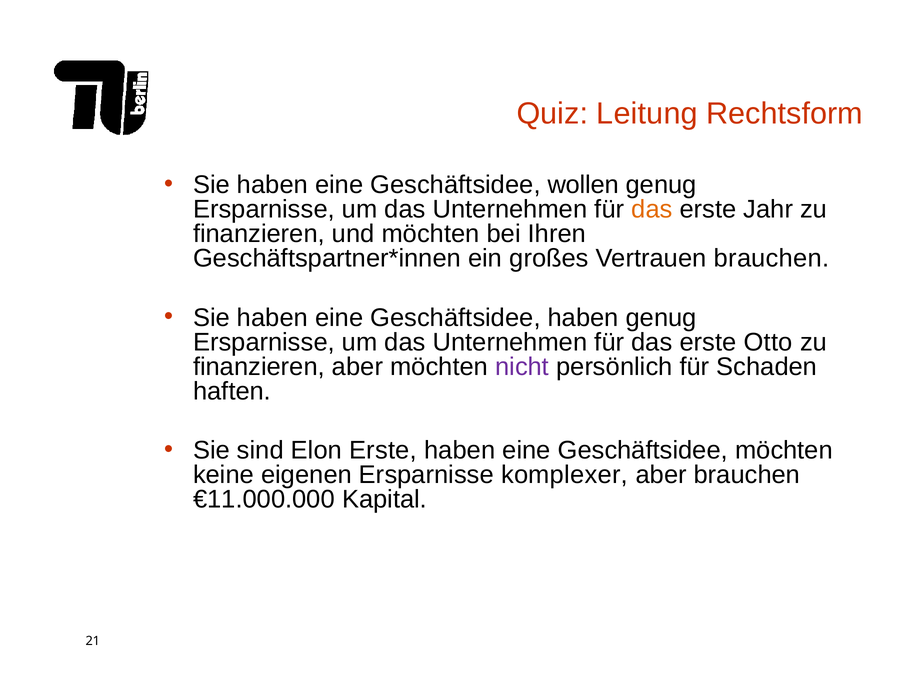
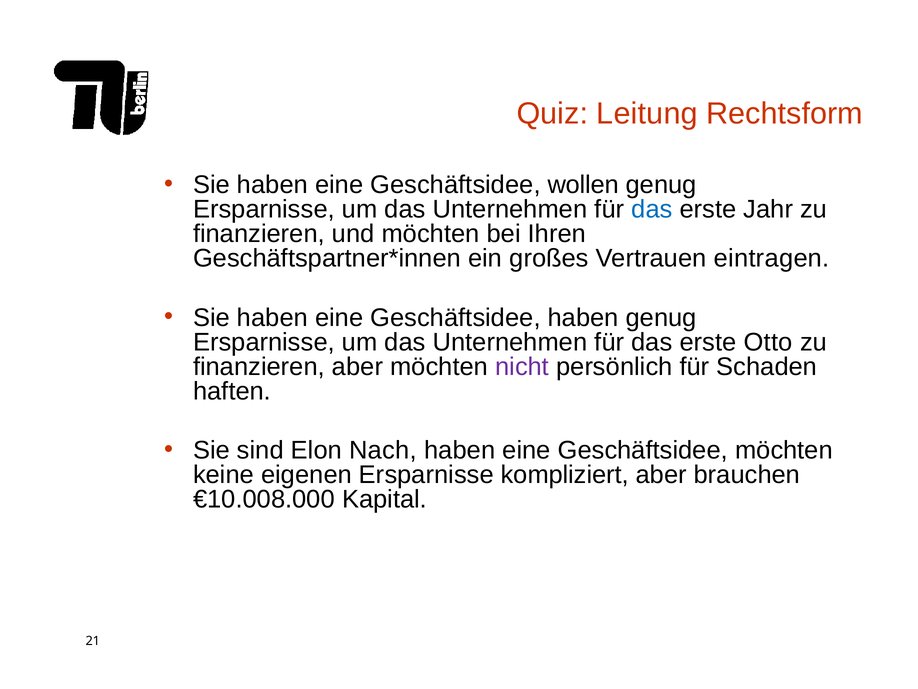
das colour: orange -> blue (652, 209)
Vertrauen brauchen: brauchen -> eintragen (772, 258)
Elon Erste: Erste -> Nach (383, 450)
komplexer: komplexer -> kompliziert (565, 475)
€11.000.000: €11.000.000 -> €10.008.000 (264, 499)
